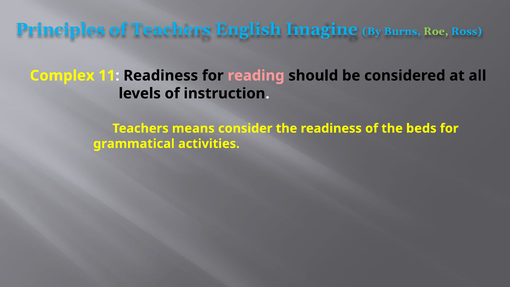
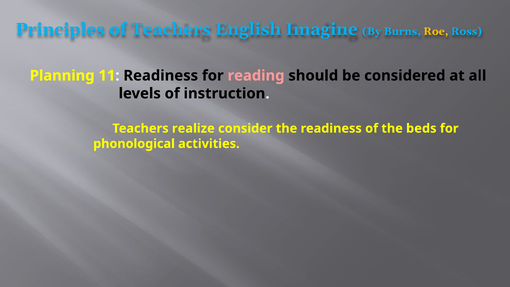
Roe colour: light green -> yellow (436, 31)
Complex: Complex -> Planning (62, 76)
means: means -> realize (193, 128)
grammatical: grammatical -> phonological (134, 144)
